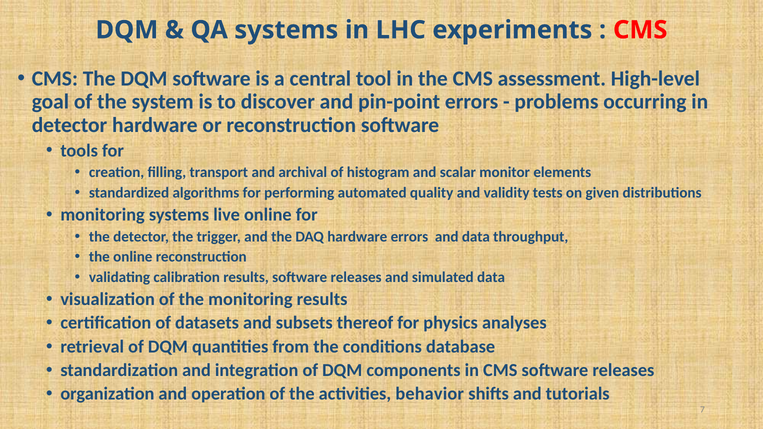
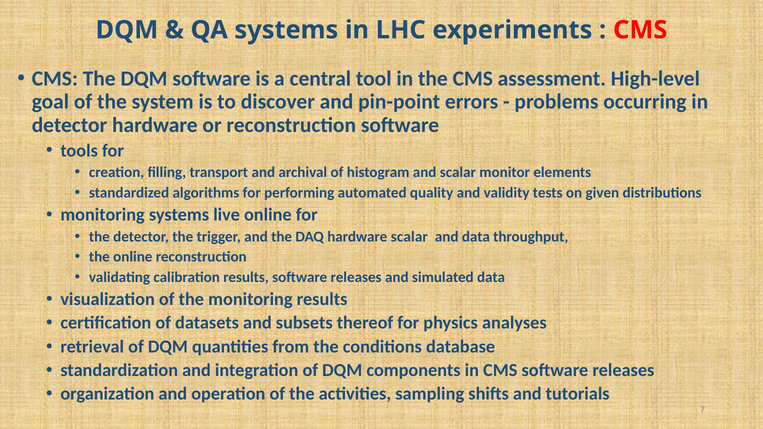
hardware errors: errors -> scalar (409, 237)
behavior: behavior -> sampling (430, 394)
